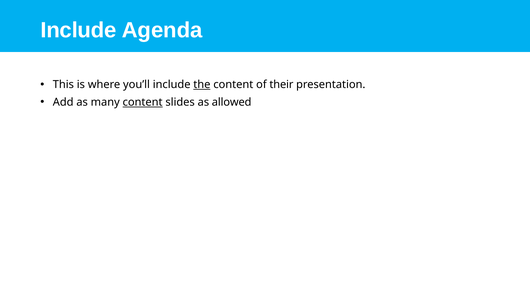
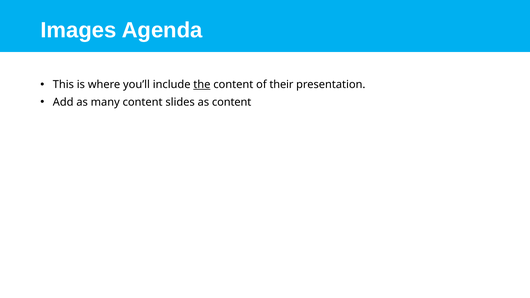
Include: Include -> Images (78, 30)
content underline: present -> none (143, 102)
as allowed: allowed -> content (232, 102)
